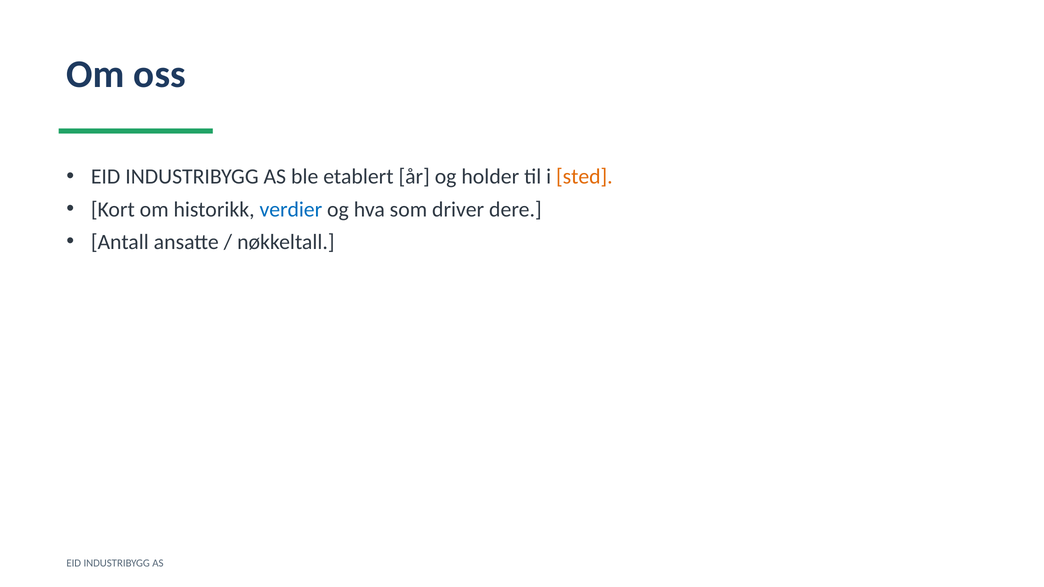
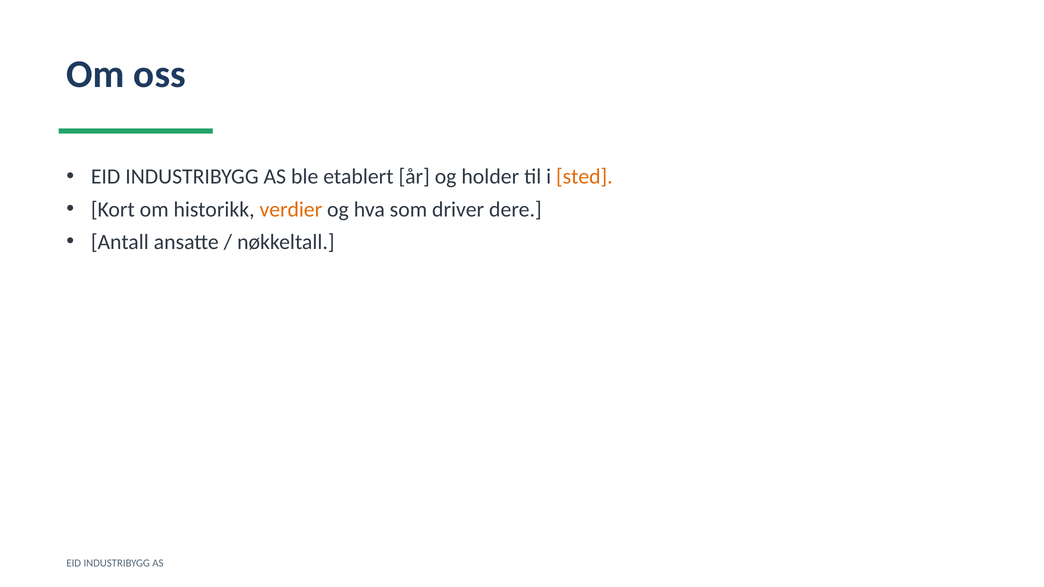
verdier colour: blue -> orange (291, 209)
